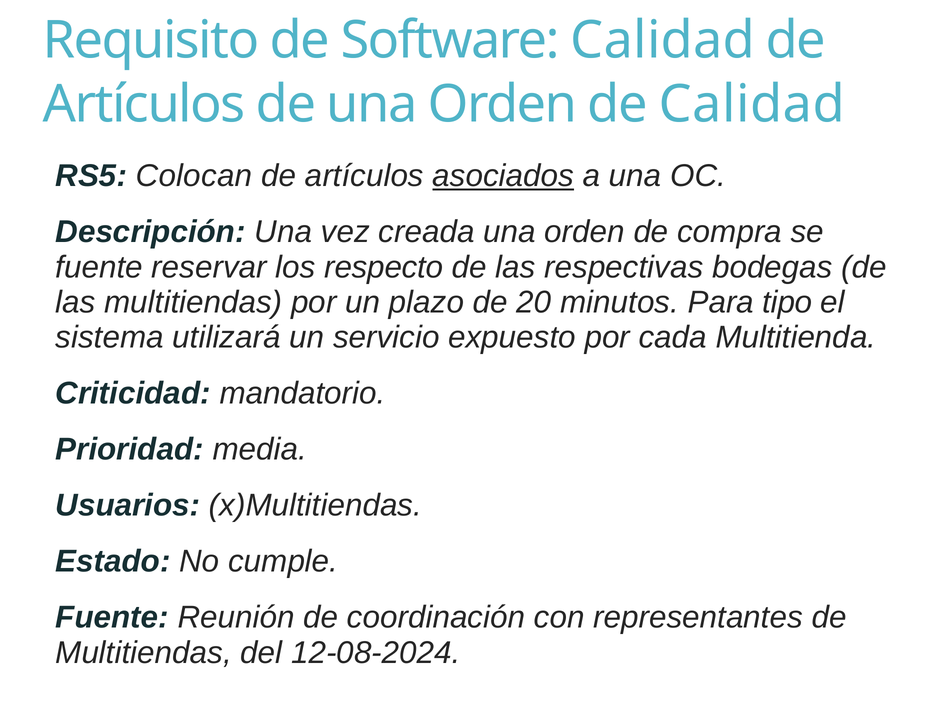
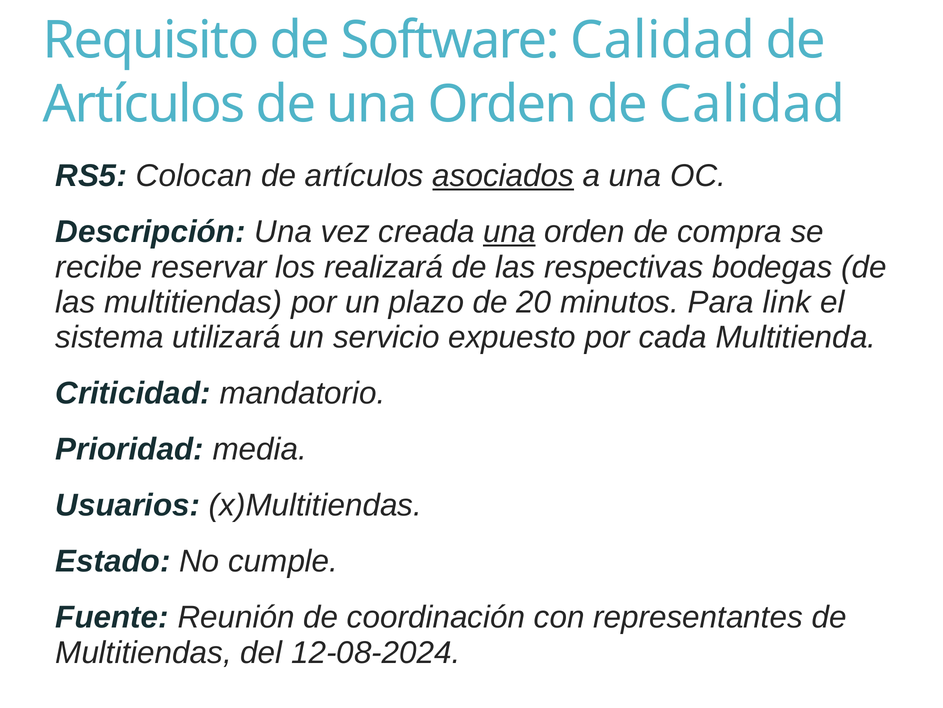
una underline: none -> present (509, 232)
fuente: fuente -> recibe (99, 267)
respecto: respecto -> realizará (384, 267)
tipo: tipo -> link (787, 302)
